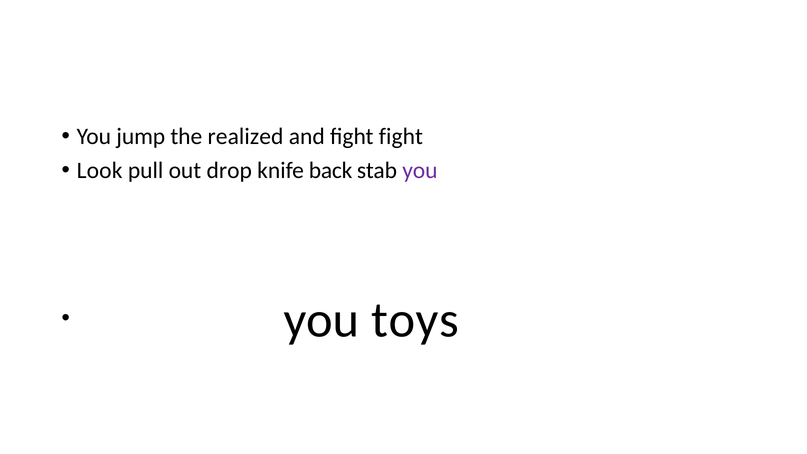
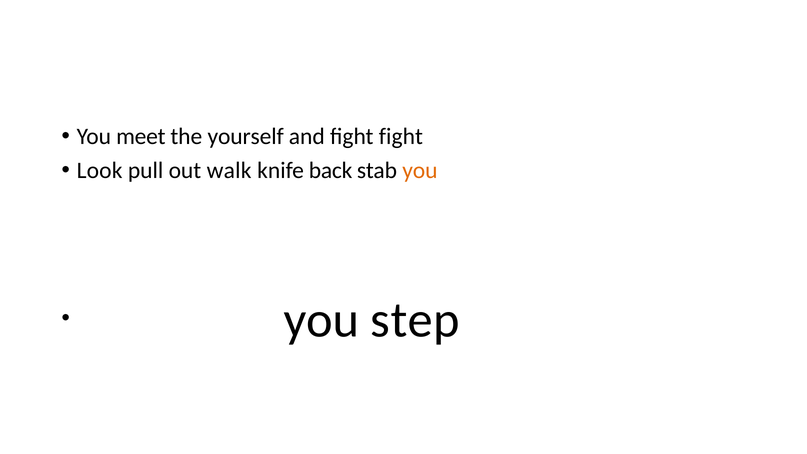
jump: jump -> meet (141, 136)
realized: realized -> yourself (246, 136)
drop: drop -> walk (229, 170)
you colour: purple -> orange (420, 170)
toys: toys -> step (415, 320)
